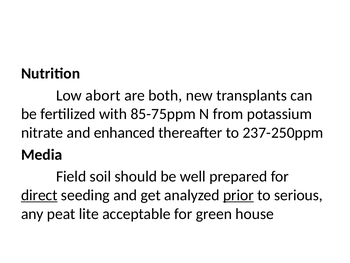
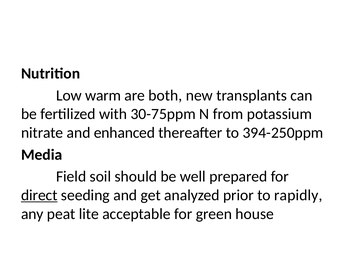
abort: abort -> warm (103, 95)
85-75ppm: 85-75ppm -> 30-75ppm (163, 114)
237-250ppm: 237-250ppm -> 394-250ppm (283, 133)
prior underline: present -> none (238, 195)
serious: serious -> rapidly (298, 195)
